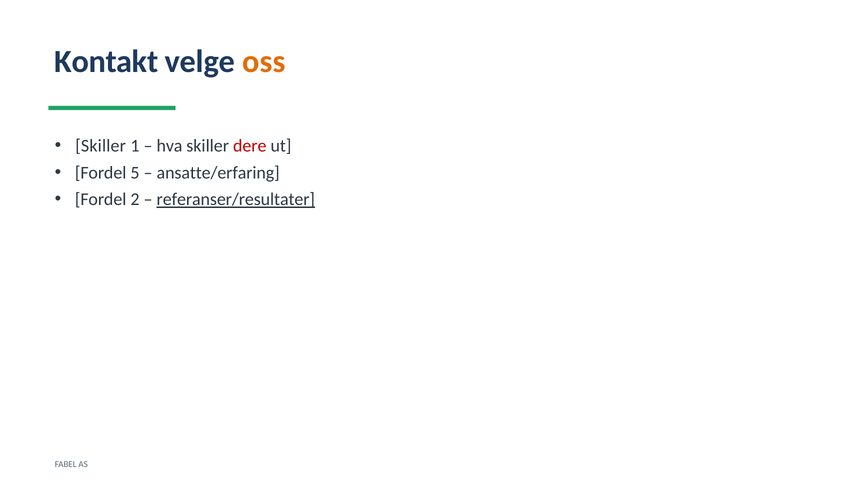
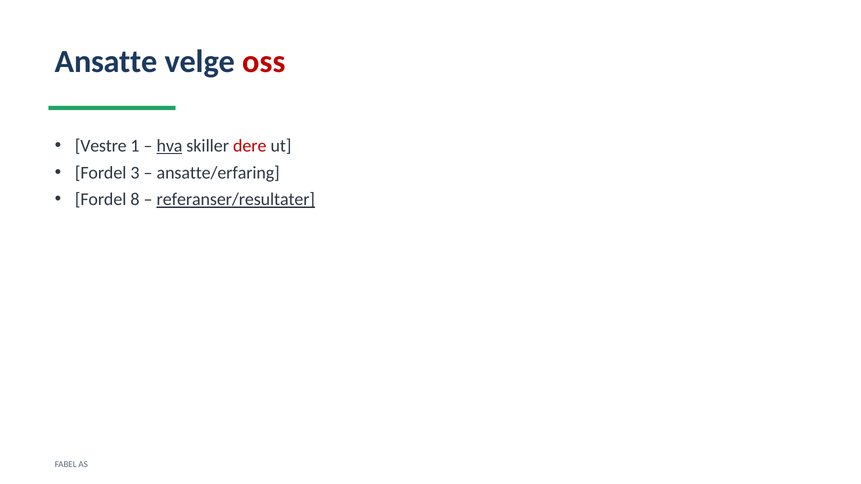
Kontakt: Kontakt -> Ansatte (106, 61)
oss colour: orange -> red (264, 61)
Skiller: Skiller -> Vestre (101, 146)
hva underline: none -> present (170, 146)
5: 5 -> 3 (135, 173)
2: 2 -> 8 (135, 200)
